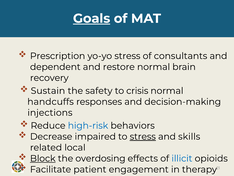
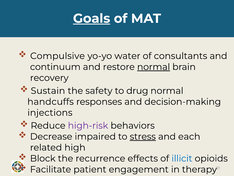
Prescription: Prescription -> Compulsive (58, 56)
yo-yo stress: stress -> water (127, 56)
dependent: dependent -> continuum (55, 67)
normal underline: none -> present (154, 67)
crisis: crisis -> drug (137, 91)
high-risk colour: blue -> purple (88, 125)
skills: skills -> each (189, 136)
local: local -> high (75, 147)
Block underline: present -> none (43, 158)
overdosing: overdosing -> recurrence (100, 158)
